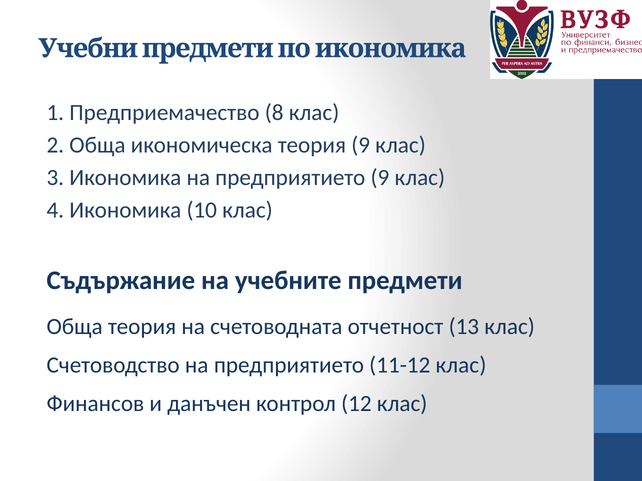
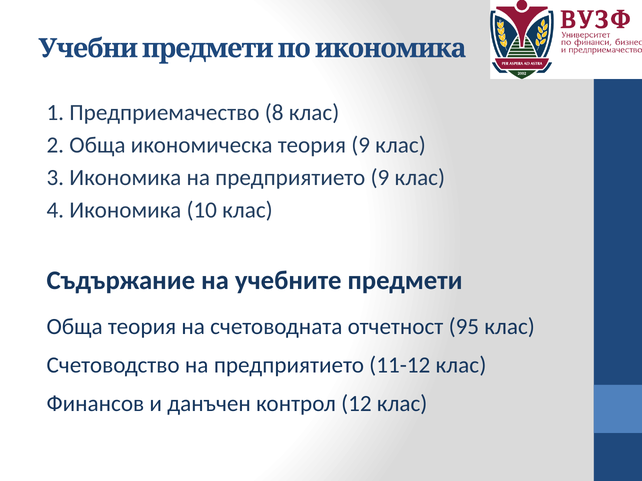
13: 13 -> 95 (464, 327)
